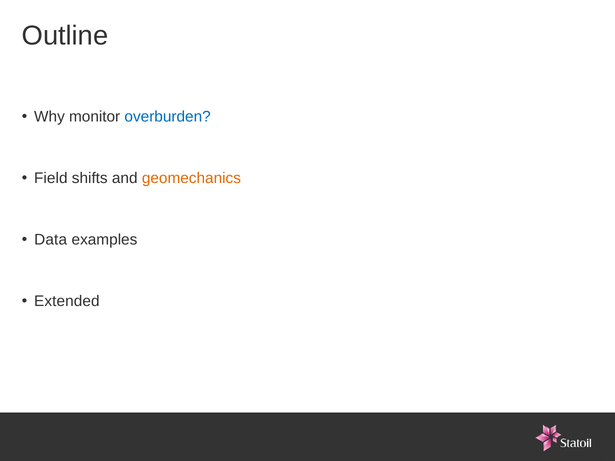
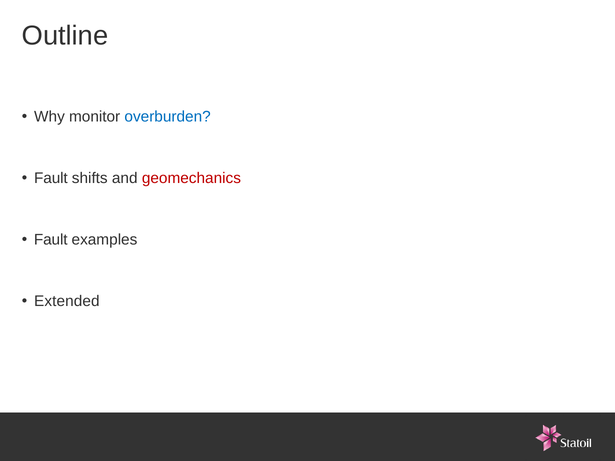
Field: Field -> Fault (51, 178)
geomechanics colour: orange -> red (191, 178)
Data: Data -> Fault (51, 240)
